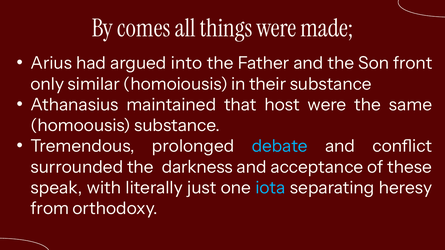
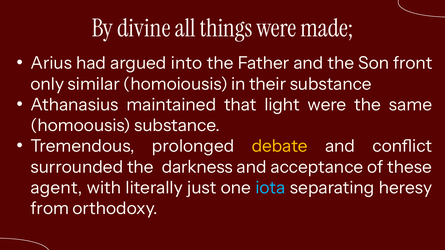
comes: comes -> divine (144, 28)
host: host -> light (282, 105)
debate colour: light blue -> yellow (280, 146)
speak: speak -> agent (56, 188)
